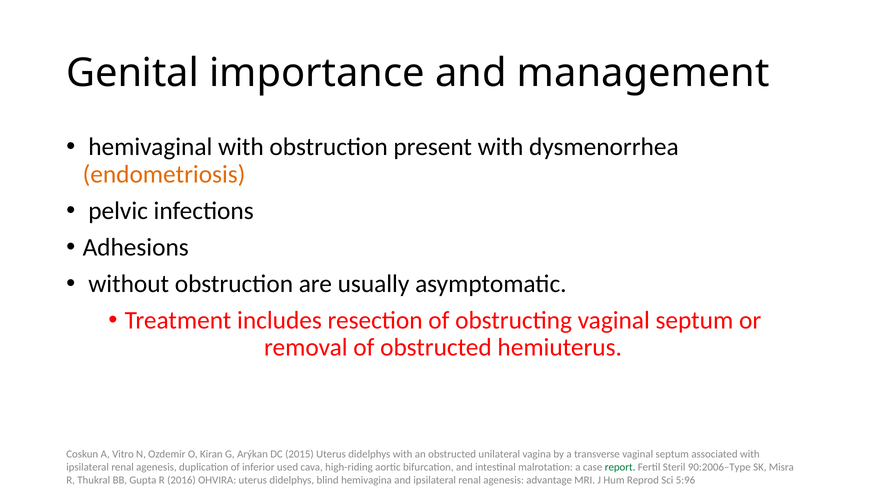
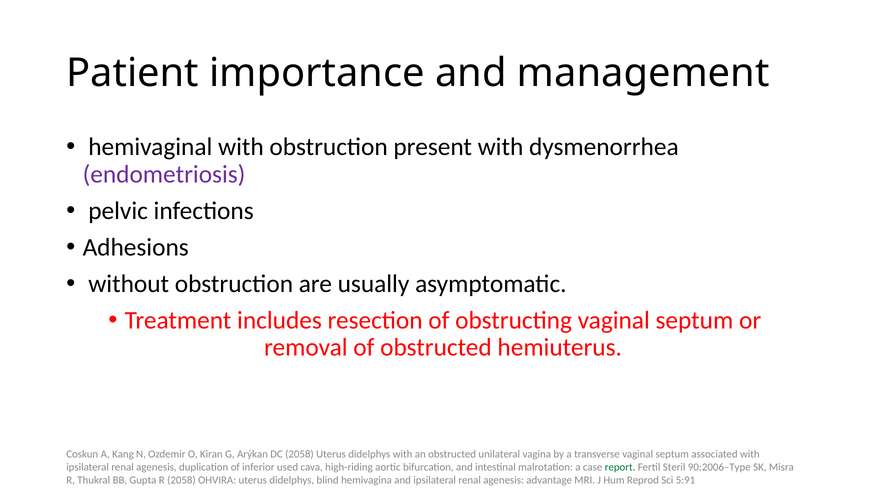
Genital: Genital -> Patient (133, 73)
endometriosis colour: orange -> purple (164, 175)
Vitro: Vitro -> Kang (123, 454)
DC 2015: 2015 -> 2058 (299, 454)
R 2016: 2016 -> 2058 (181, 480)
5:96: 5:96 -> 5:91 (686, 480)
